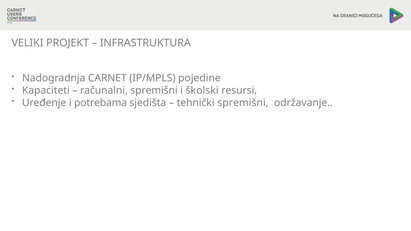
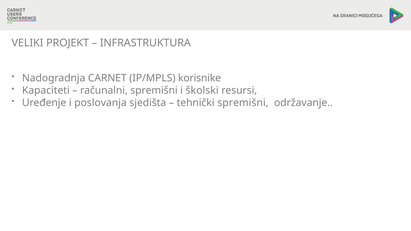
pojedine: pojedine -> korisnike (200, 78)
potrebama: potrebama -> poslovanja (101, 103)
